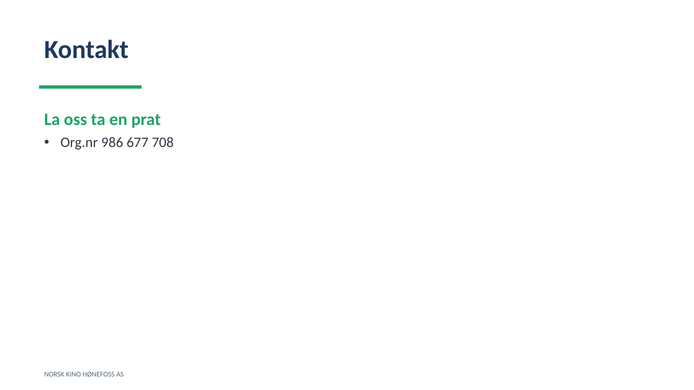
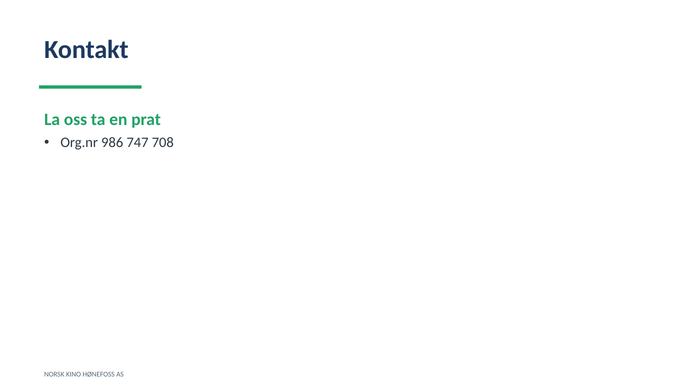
677: 677 -> 747 (137, 143)
